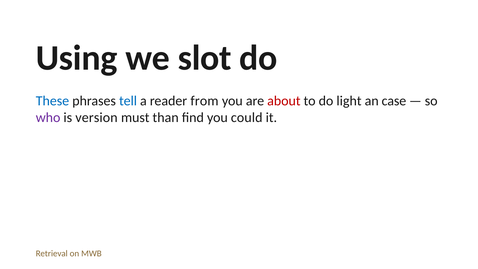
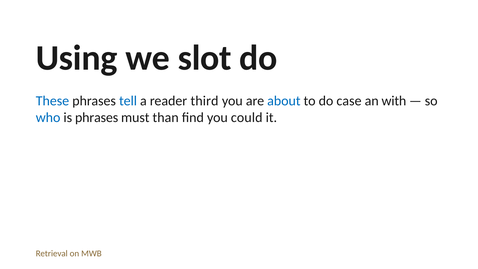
from: from -> third (204, 101)
about colour: red -> blue (284, 101)
light: light -> case (349, 101)
case: case -> with (394, 101)
who colour: purple -> blue (48, 117)
is version: version -> phrases (97, 117)
